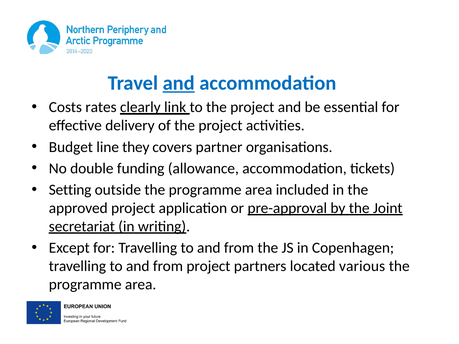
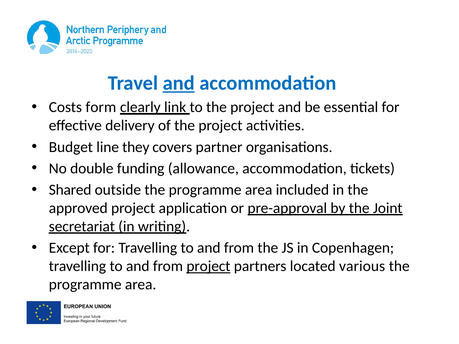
rates: rates -> form (101, 107)
Setting: Setting -> Shared (70, 190)
project underline: none -> present (208, 266)
